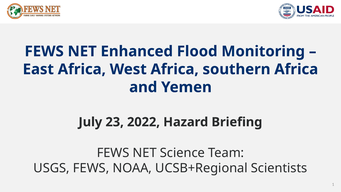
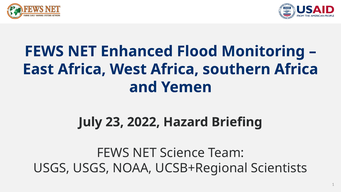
USGS FEWS: FEWS -> USGS (91, 168)
